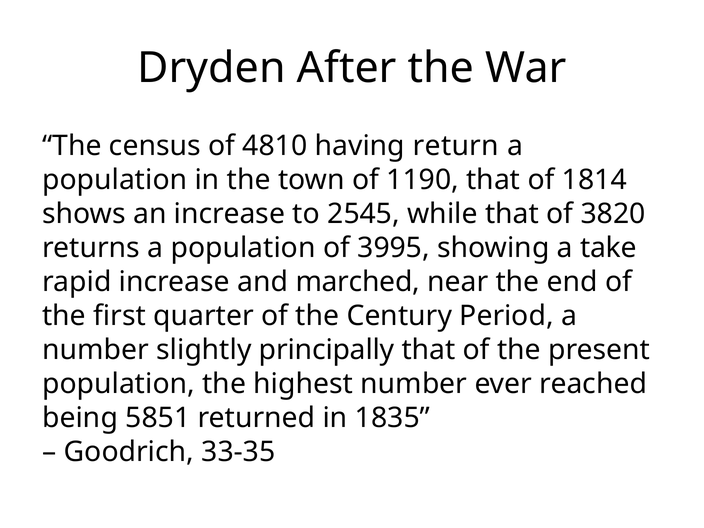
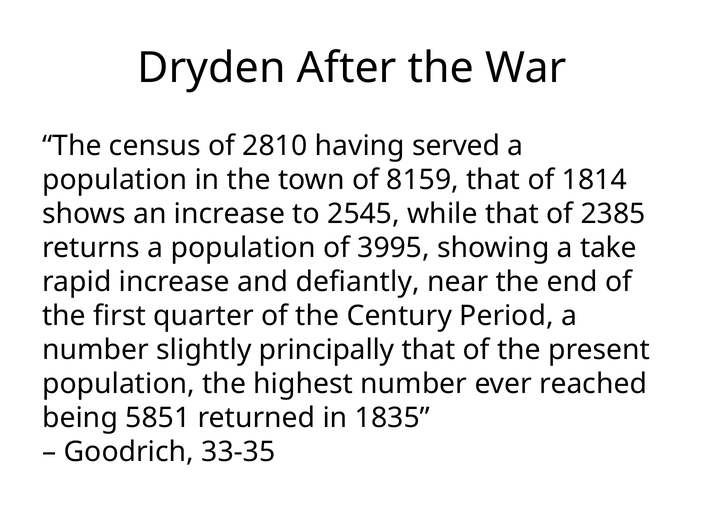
4810: 4810 -> 2810 (275, 146)
return: return -> served (456, 146)
1190: 1190 -> 8159 (423, 180)
3820: 3820 -> 2385 (613, 214)
marched: marched -> defiantly (358, 282)
